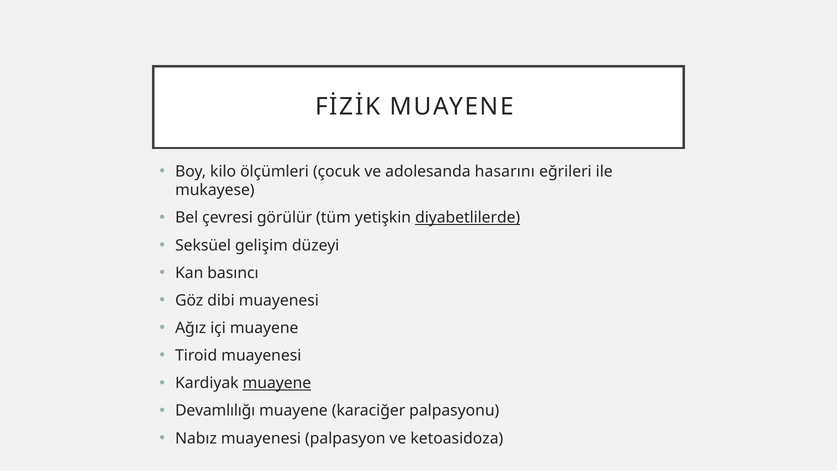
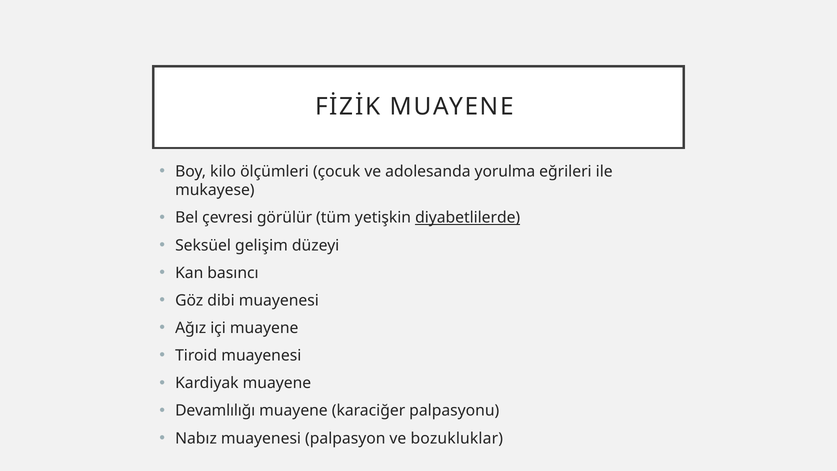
hasarını: hasarını -> yorulma (505, 171)
muayene underline: present -> none (277, 383)
ketoasidoza: ketoasidoza -> bozukluklar (457, 438)
